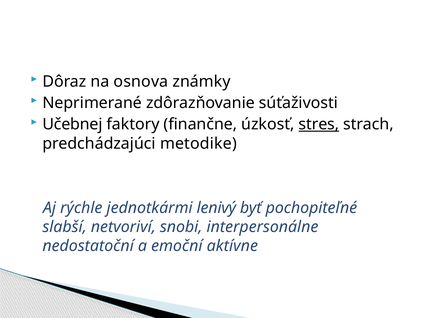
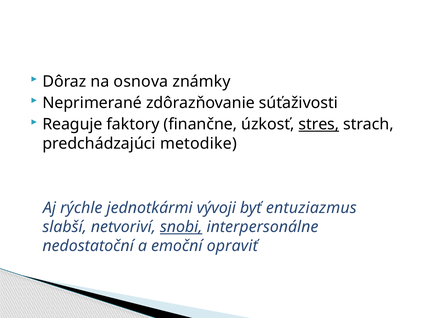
Učebnej: Učebnej -> Reaguje (72, 125)
lenivý: lenivý -> vývoji (216, 208)
pochopiteľné: pochopiteľné -> entuziazmus (311, 208)
snobi underline: none -> present (181, 227)
aktívne: aktívne -> opraviť (232, 247)
